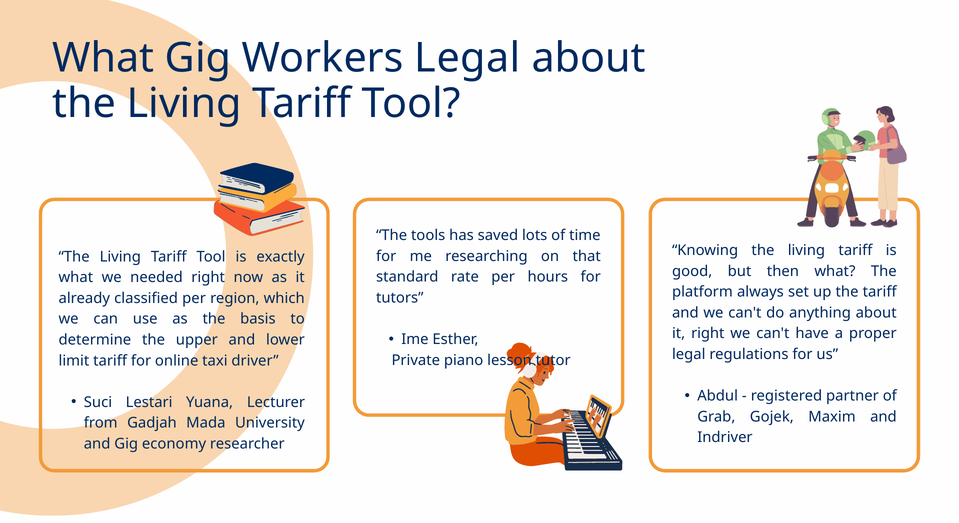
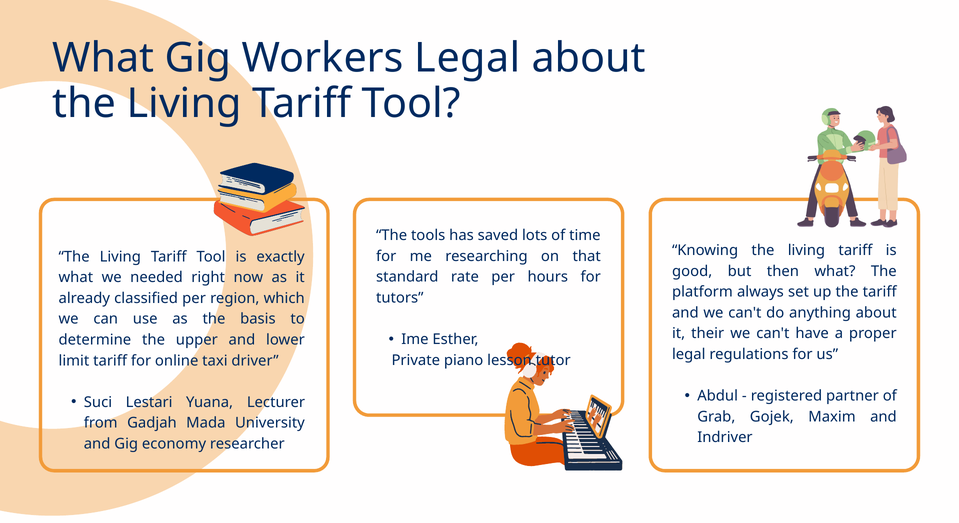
it right: right -> their (708, 334)
